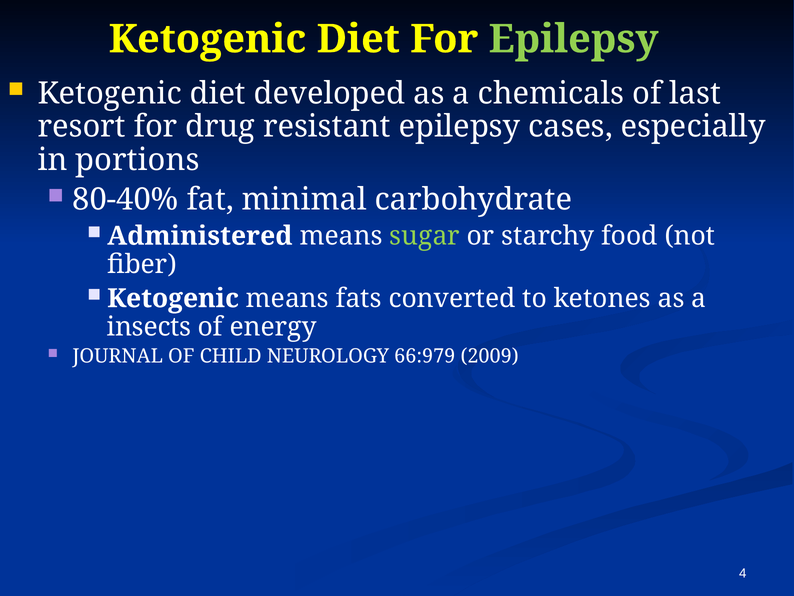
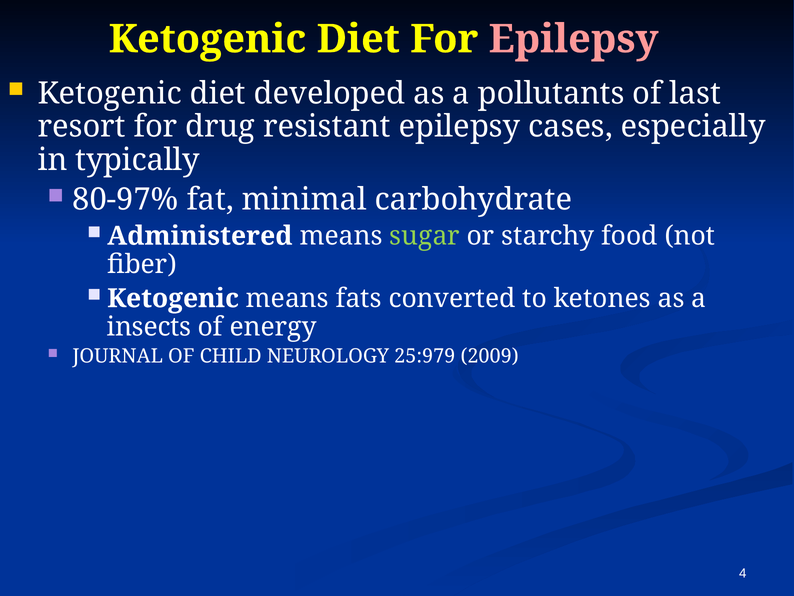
Epilepsy colour: light green -> pink (574, 39)
chemicals: chemicals -> pollutants (551, 93)
portions: portions -> typically (138, 160)
80-40%: 80-40% -> 80-97% (126, 199)
66:979: 66:979 -> 25:979 (425, 356)
